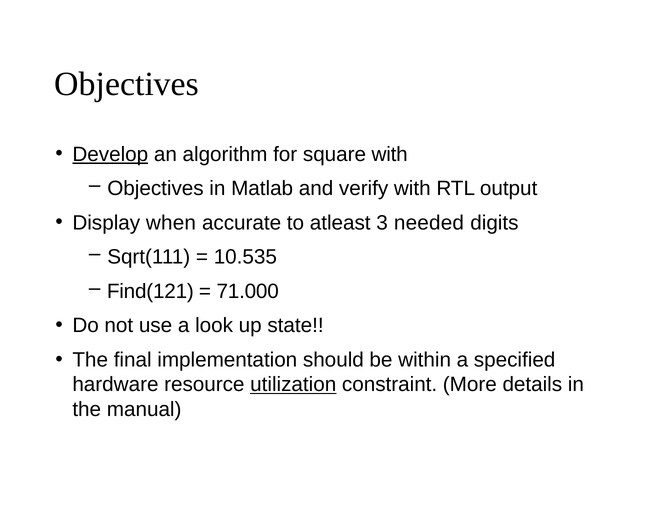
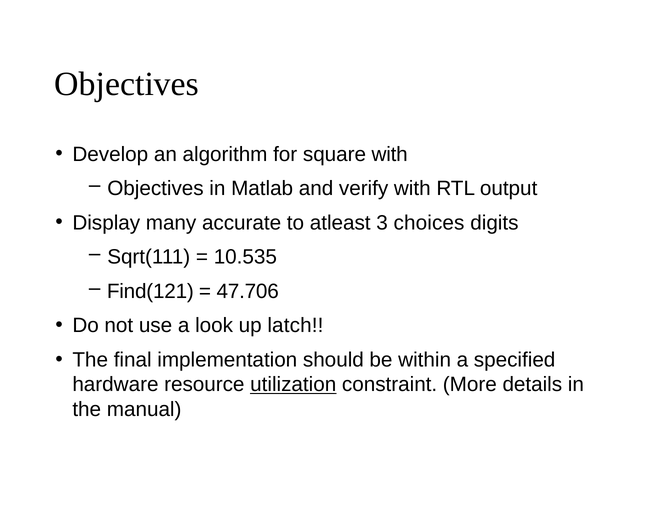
Develop underline: present -> none (110, 154)
when: when -> many (171, 223)
needed: needed -> choices (429, 223)
71.000: 71.000 -> 47.706 (248, 291)
state: state -> latch (295, 325)
